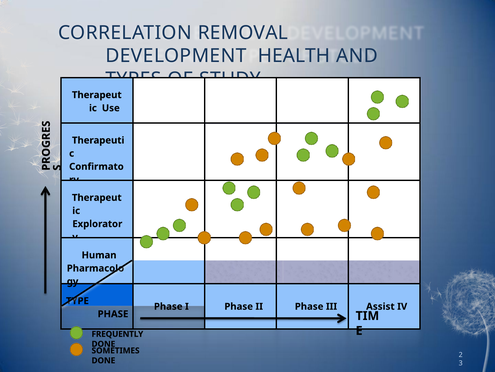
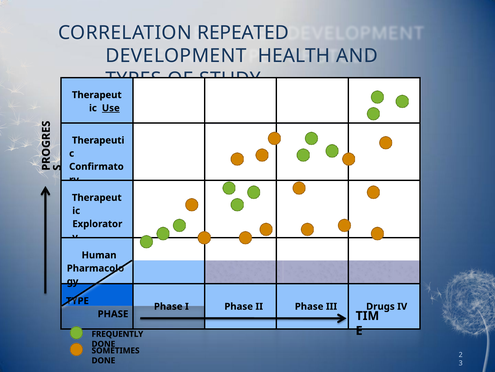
REMOVAL: REMOVAL -> REPEATED (243, 33)
Use underline: none -> present (111, 108)
Assist: Assist -> Drugs (380, 306)
